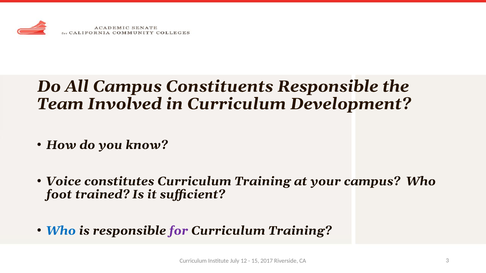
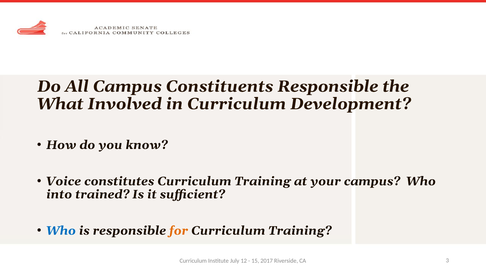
Team: Team -> What (60, 104)
foot: foot -> into (59, 195)
for colour: purple -> orange (179, 231)
